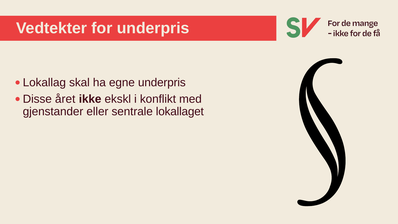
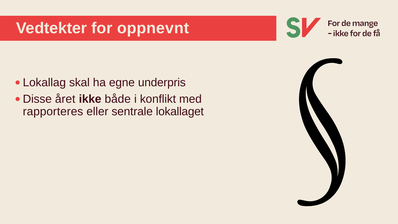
for underpris: underpris -> oppnevnt (153, 28)
ekskl: ekskl -> både (118, 99)
gjenstander: gjenstander -> rapporteres (53, 112)
